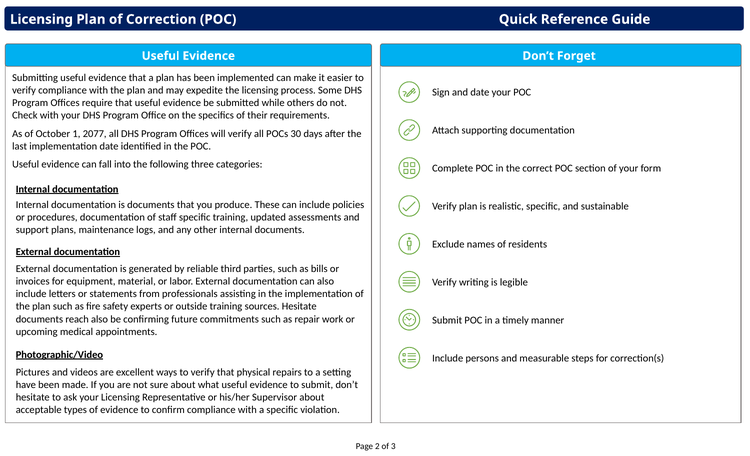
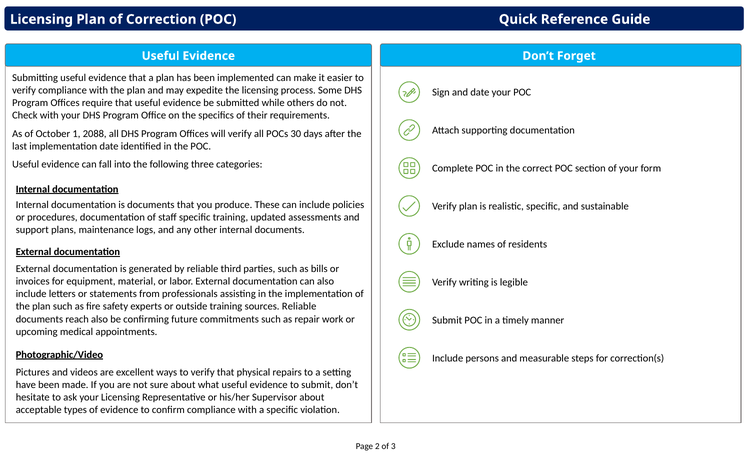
2077: 2077 -> 2088 (95, 134)
sources Hesitate: Hesitate -> Reliable (299, 306)
